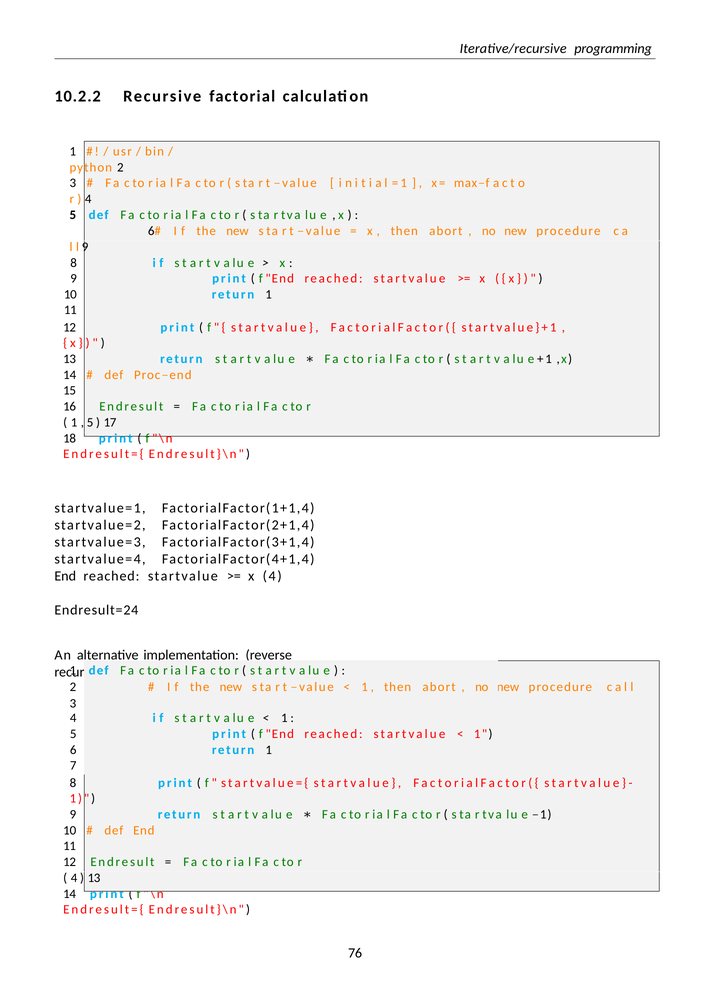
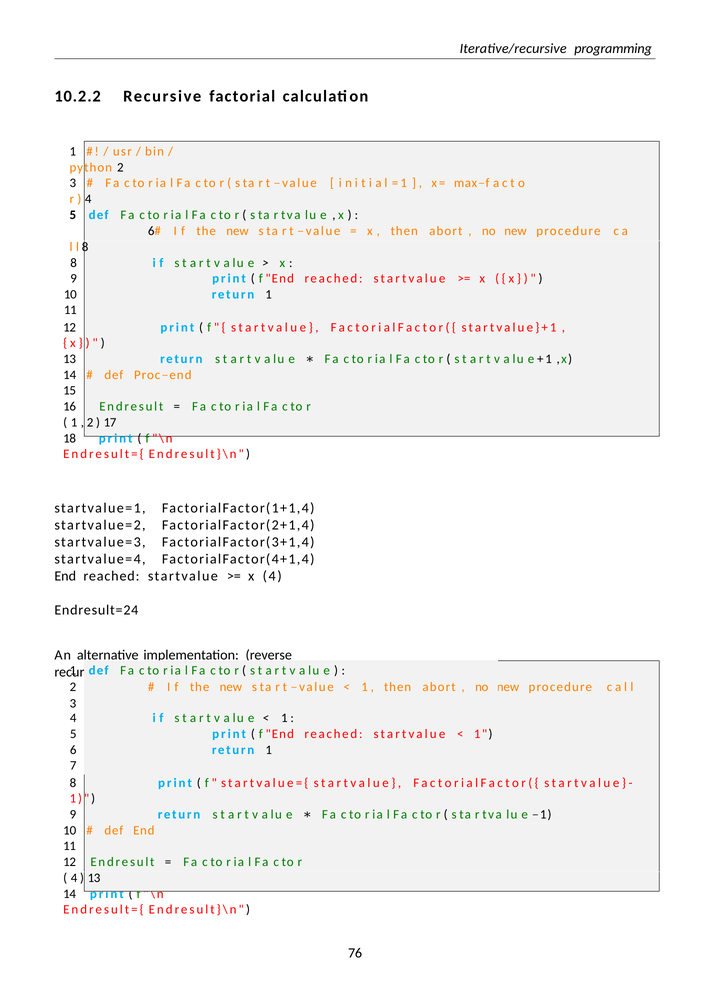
l 9: 9 -> 8 (85, 247)
5: 5 -> 2 (90, 422)
